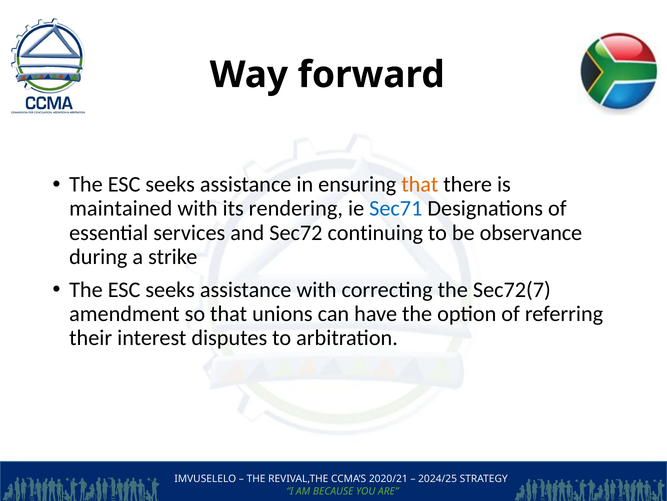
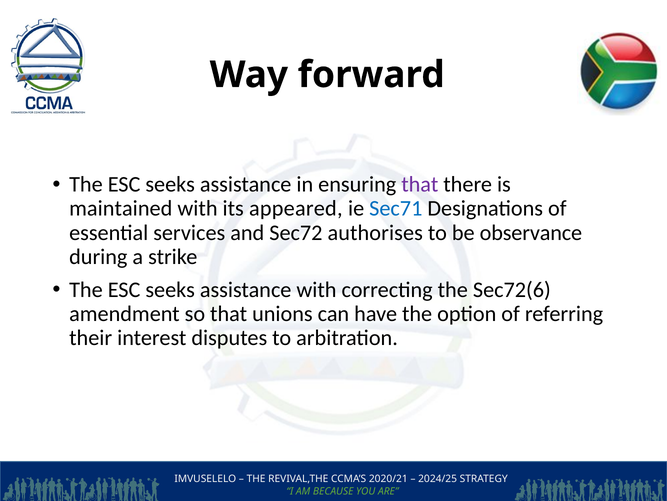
that colour: orange -> purple (420, 184)
rendering: rendering -> appeared (296, 208)
continuing: continuing -> authorises (375, 232)
Sec72(7: Sec72(7 -> Sec72(6 (512, 290)
